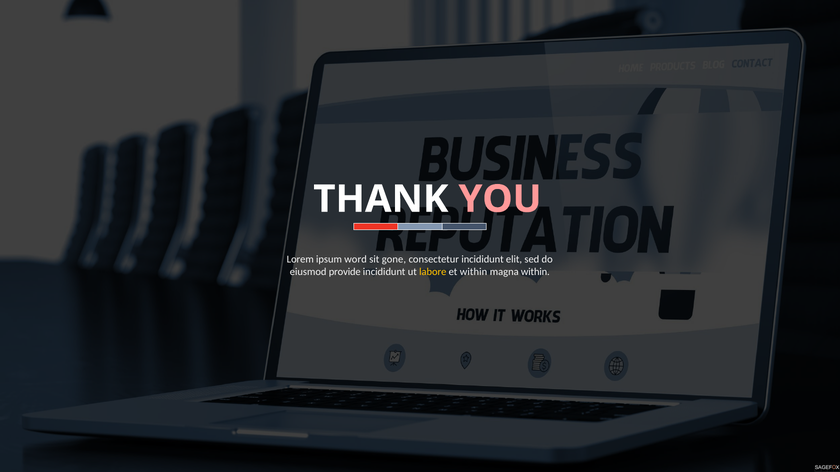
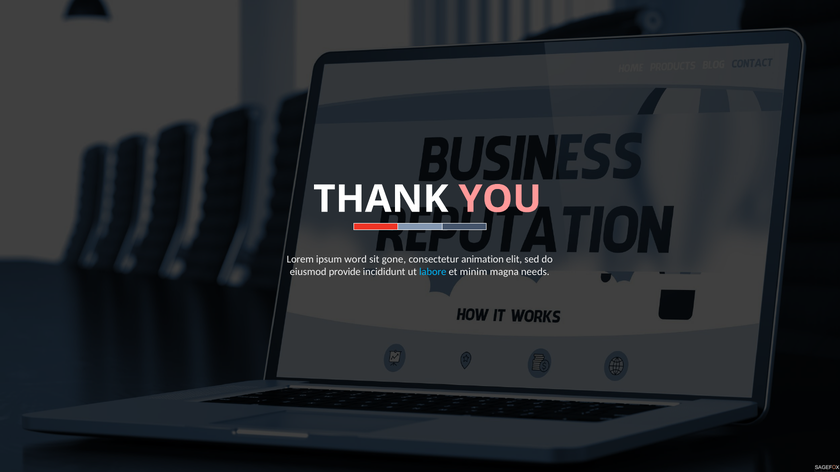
consectetur incididunt: incididunt -> animation (483, 259)
labore colour: yellow -> light blue (433, 272)
et within: within -> minim (474, 272)
magna within: within -> needs (535, 272)
